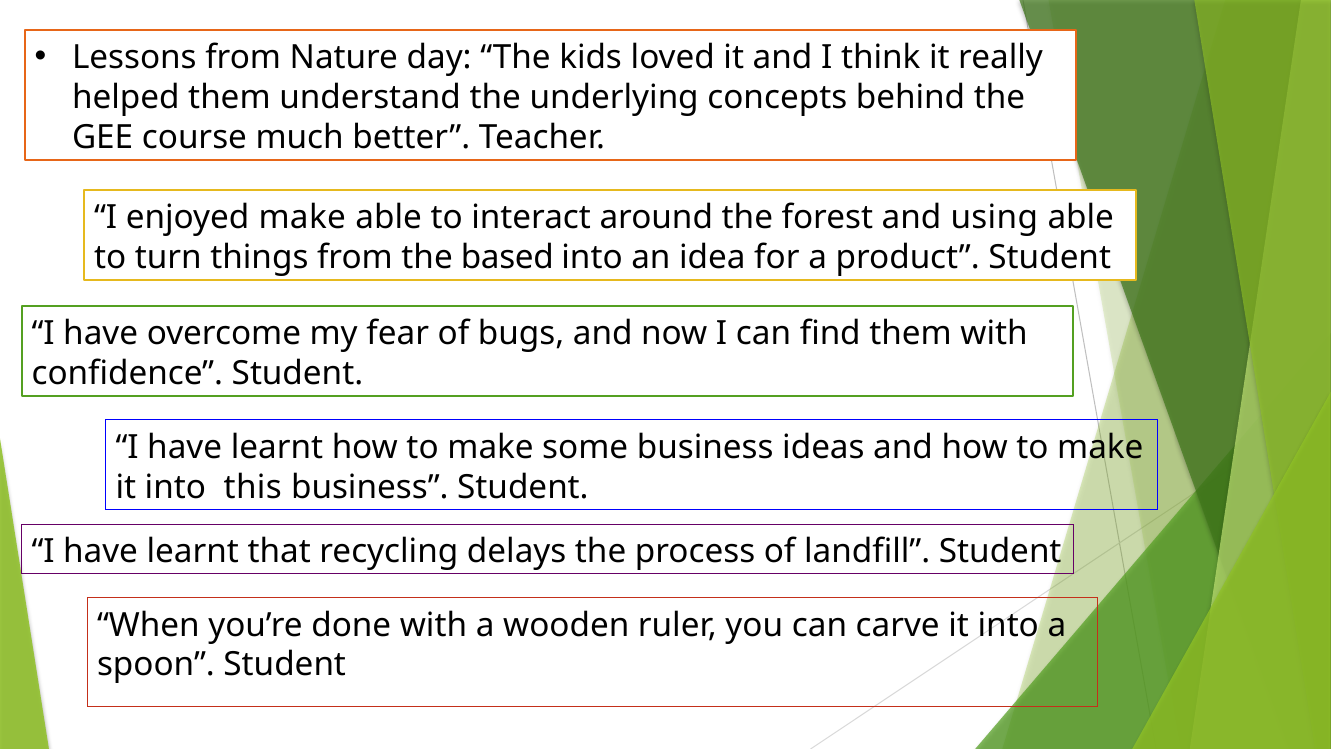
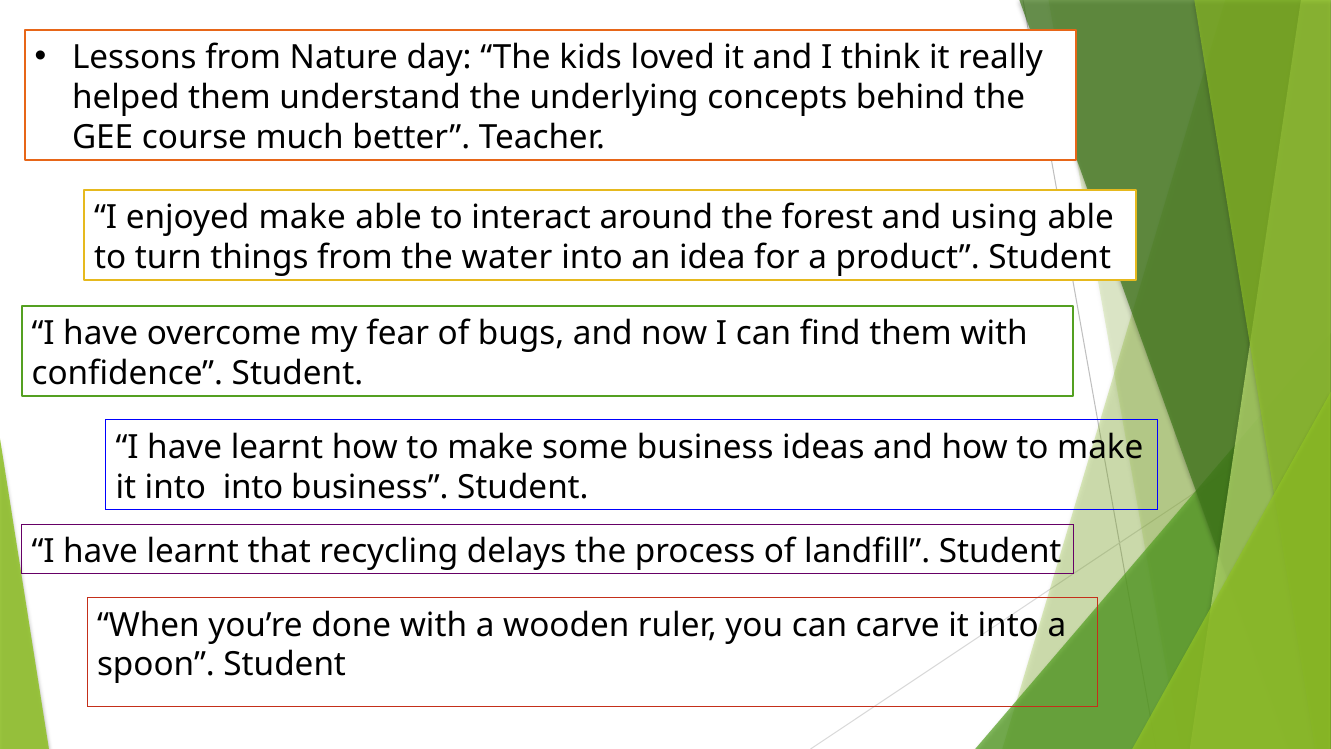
based: based -> water (507, 257)
into this: this -> into (253, 487)
